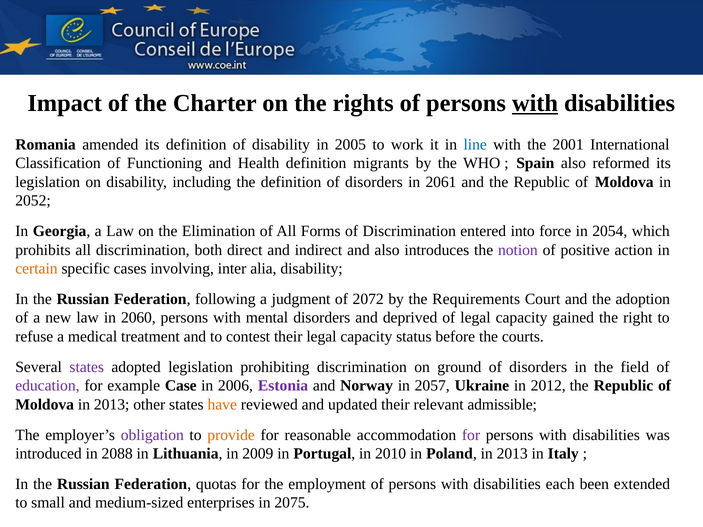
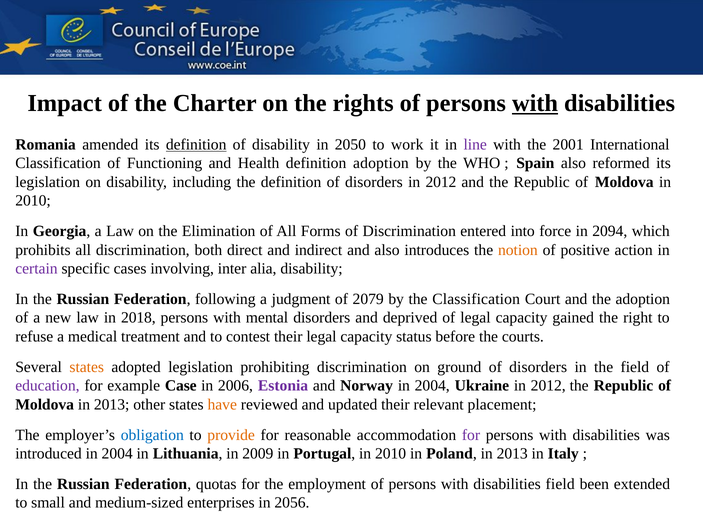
definition underline: none -> present (196, 145)
2005: 2005 -> 2050 (350, 145)
line colour: blue -> purple (475, 145)
definition migrants: migrants -> adoption (381, 163)
2061: 2061 -> 2012 (441, 182)
2052: 2052 -> 2010 (33, 201)
2054: 2054 -> 2094 (610, 231)
notion colour: purple -> orange (518, 250)
certain colour: orange -> purple (36, 269)
2072: 2072 -> 2079 (368, 299)
the Requirements: Requirements -> Classification (476, 299)
2060: 2060 -> 2018 (138, 318)
states colour: purple -> orange (87, 367)
Norway in 2057: 2057 -> 2004 (432, 386)
admissible: admissible -> placement (502, 405)
obligation colour: purple -> blue (152, 435)
introduced in 2088: 2088 -> 2004 (117, 454)
disabilities each: each -> field (560, 484)
2075: 2075 -> 2056 (292, 503)
